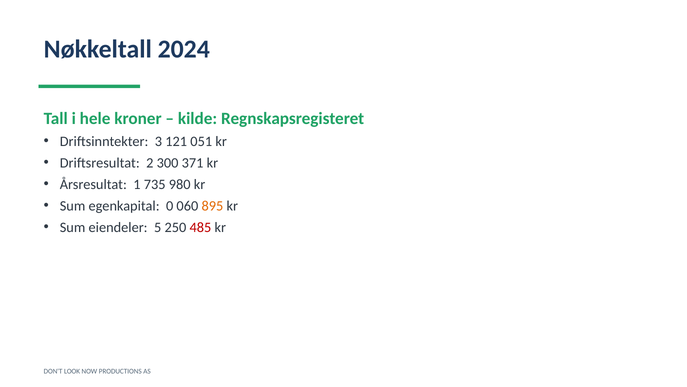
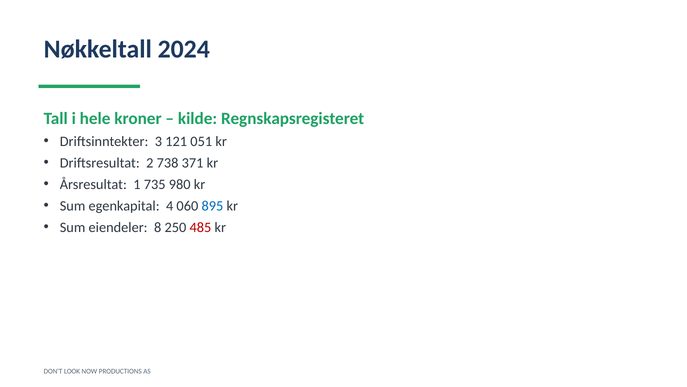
300: 300 -> 738 (168, 163)
0: 0 -> 4 (170, 206)
895 colour: orange -> blue (212, 206)
5: 5 -> 8 (158, 227)
